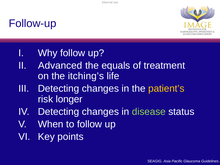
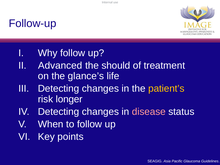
equals: equals -> should (116, 65)
itching’s: itching’s -> glance’s (86, 76)
disease colour: light green -> pink (149, 112)
